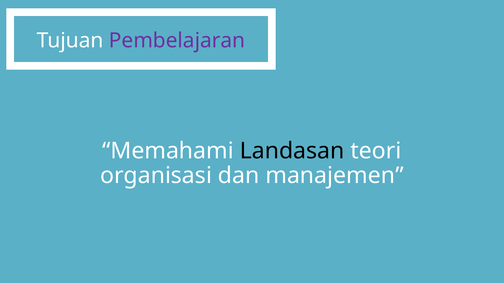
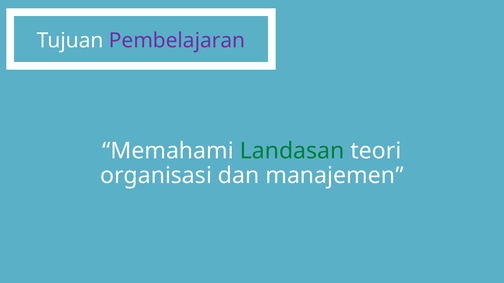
Landasan colour: black -> green (292, 151)
